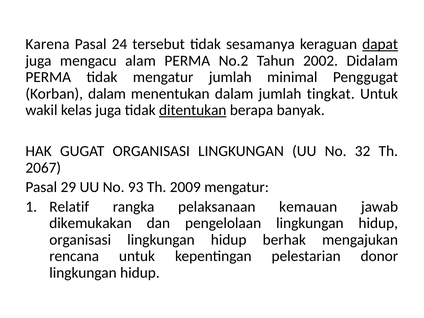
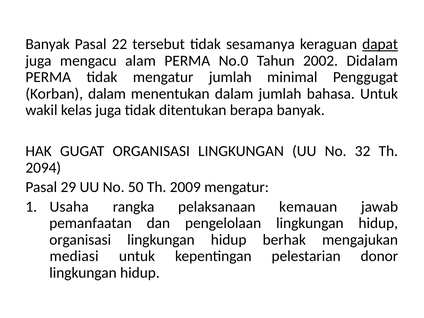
Karena: Karena -> Banyak (48, 44)
24: 24 -> 22 (119, 44)
No.2: No.2 -> No.0 (233, 61)
tingkat: tingkat -> bahasa (331, 94)
ditentukan underline: present -> none (193, 110)
2067: 2067 -> 2094 (43, 168)
93: 93 -> 50 (136, 187)
Relatif: Relatif -> Usaha (69, 207)
dikemukakan: dikemukakan -> pemanfaatan (91, 223)
rencana: rencana -> mediasi (74, 256)
